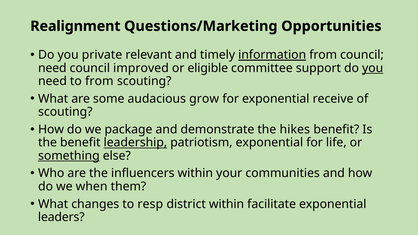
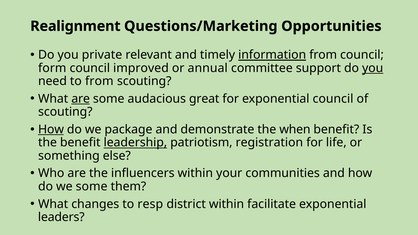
need: need -> form (52, 68)
eligible: eligible -> annual (208, 68)
are underline: none -> present (81, 99)
grow: grow -> great (204, 99)
exponential receive: receive -> council (333, 99)
How underline: none -> present (51, 130)
hikes: hikes -> when (295, 130)
patriotism exponential: exponential -> registration (269, 143)
something underline: present -> none (69, 156)
we when: when -> some (92, 187)
